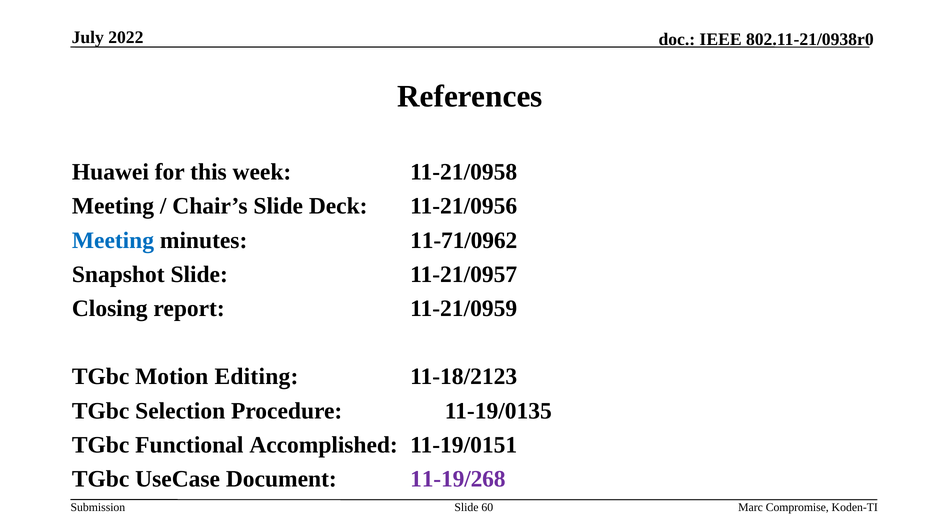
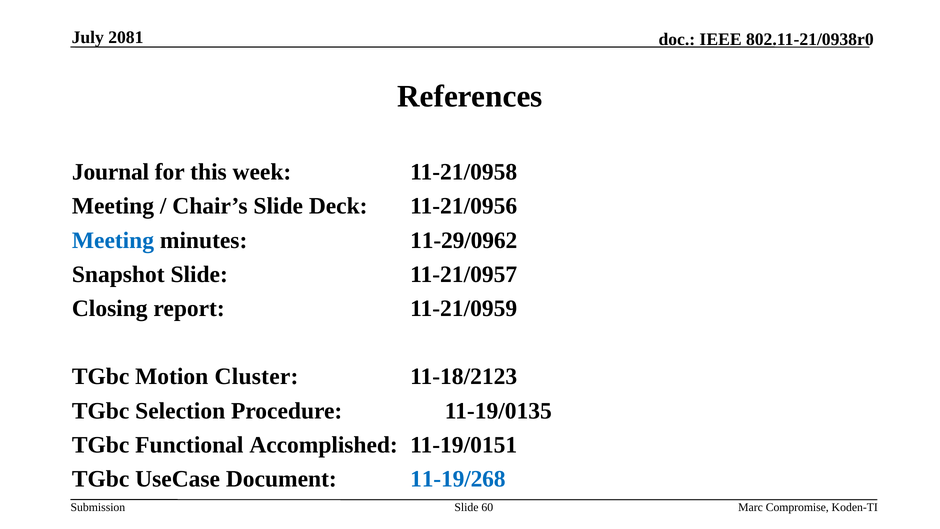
2022: 2022 -> 2081 (126, 37)
Huawei: Huawei -> Journal (111, 172)
11-71/0962: 11-71/0962 -> 11-29/0962 (464, 240)
Editing: Editing -> Cluster (256, 377)
11-19/268 colour: purple -> blue (458, 479)
